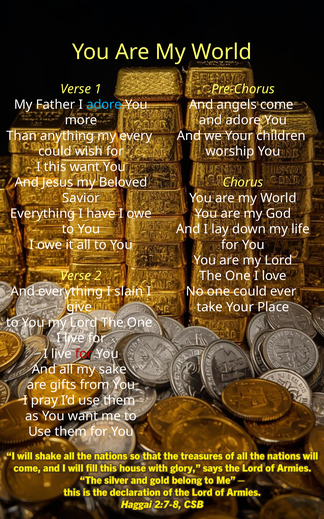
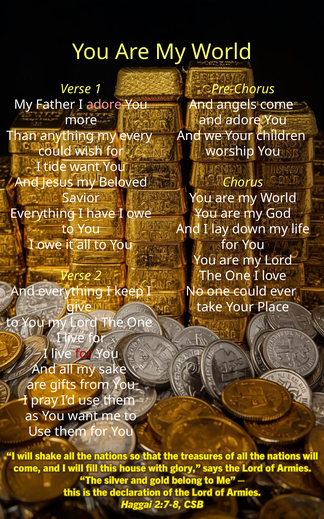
adore colour: light blue -> pink (104, 104)
this: this -> tide (55, 167)
slain: slain -> keep (129, 291)
